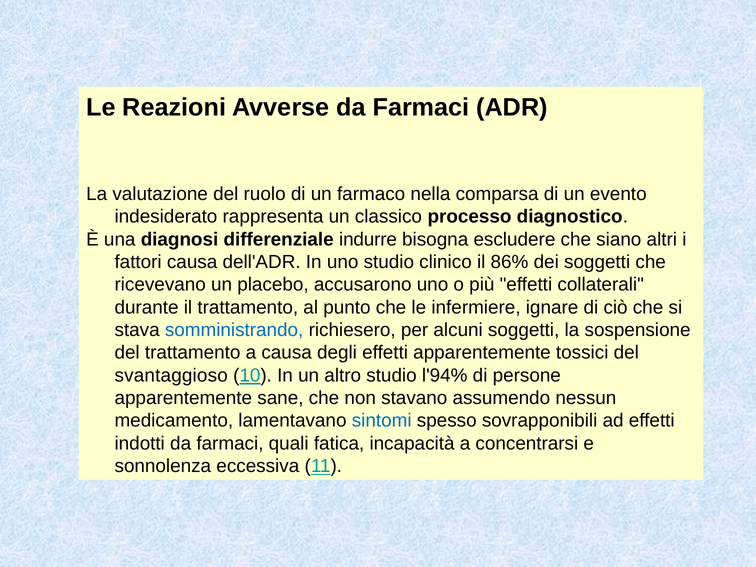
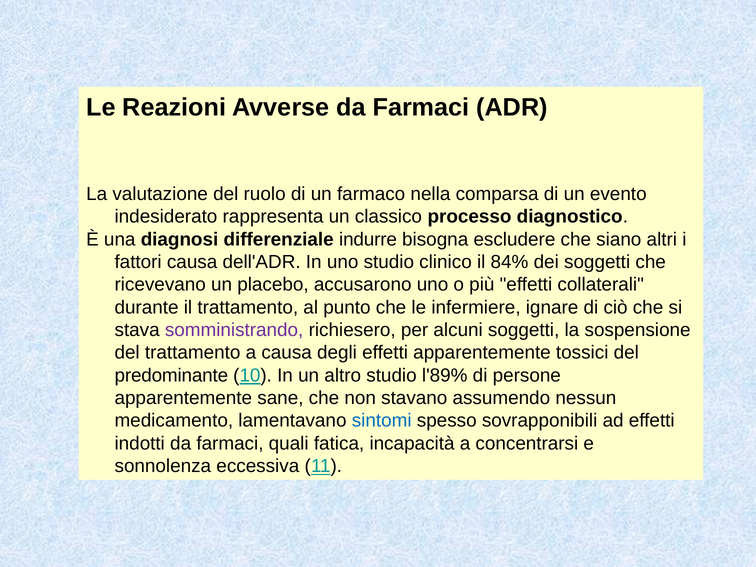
86%: 86% -> 84% (509, 262)
somministrando colour: blue -> purple (234, 330)
svantaggioso: svantaggioso -> predominante (171, 375)
l'94%: l'94% -> l'89% (445, 375)
